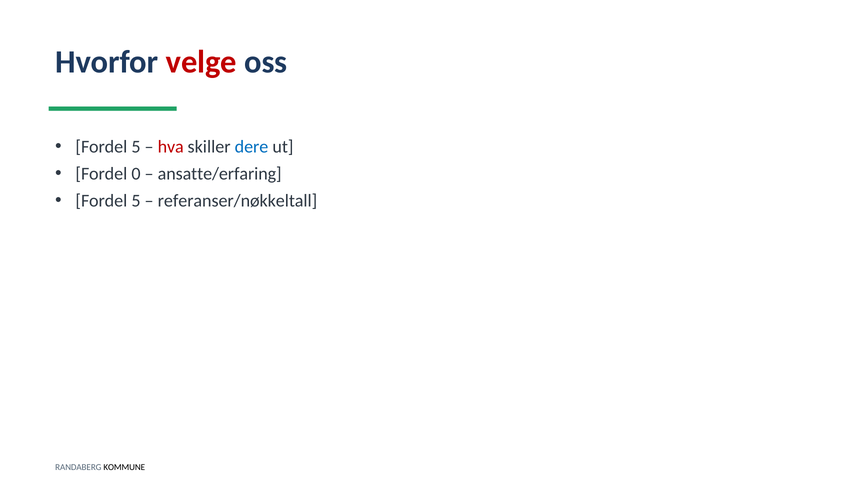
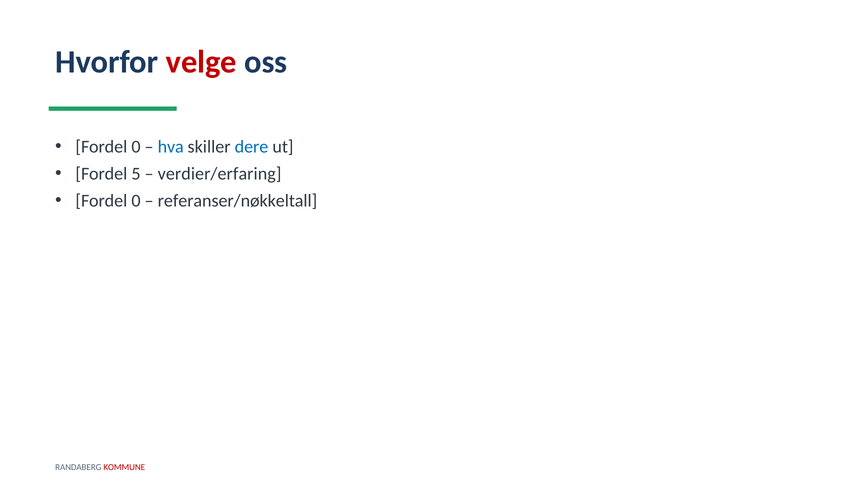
5: 5 -> 0 (136, 147)
hva colour: red -> blue (171, 147)
0: 0 -> 5 (136, 174)
ansatte/erfaring: ansatte/erfaring -> verdier/erfaring (220, 174)
5: 5 -> 0 (136, 201)
KOMMUNE colour: black -> red (124, 468)
